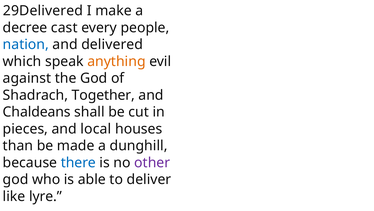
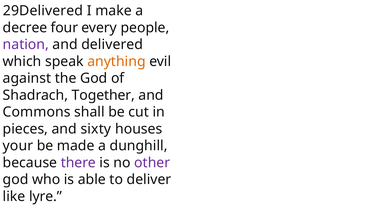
cast: cast -> four (64, 28)
nation colour: blue -> purple (26, 44)
Chaldeans: Chaldeans -> Commons (37, 112)
local: local -> sixty (96, 129)
than: than -> your (18, 145)
there colour: blue -> purple (78, 162)
